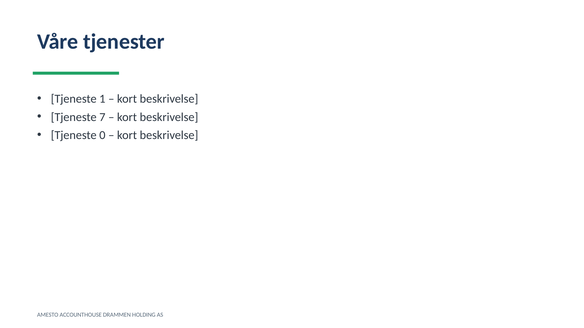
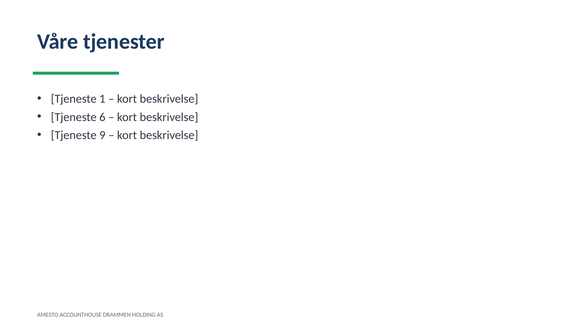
7: 7 -> 6 (102, 117)
0: 0 -> 9 (102, 135)
